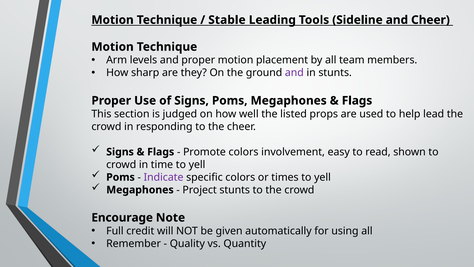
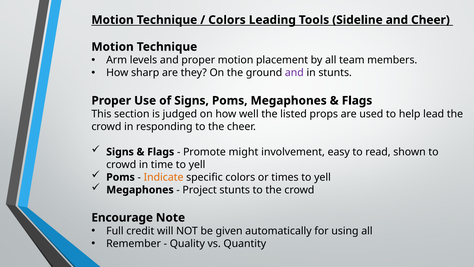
Stable: Stable -> Colors (227, 20)
Promote colors: colors -> might (243, 152)
Indicate colour: purple -> orange (164, 177)
